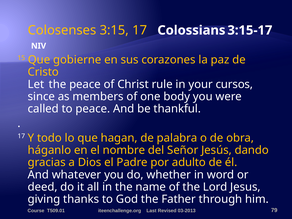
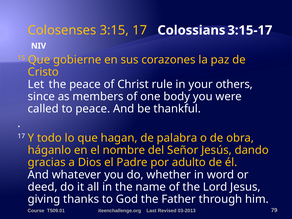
cursos: cursos -> others (234, 84)
